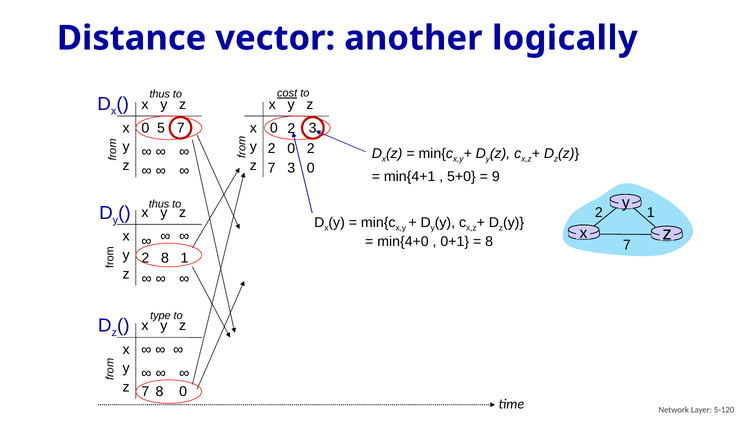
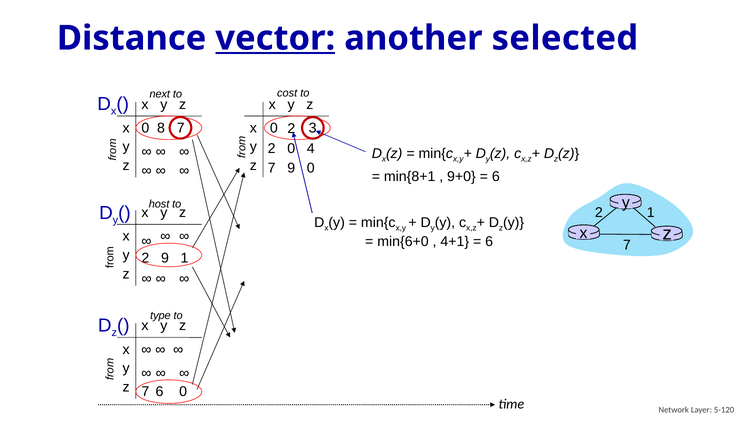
vector underline: none -> present (275, 38)
logically: logically -> selected (565, 38)
cost underline: present -> none (287, 93)
thus: thus -> next (160, 94)
5: 5 -> 8 (161, 128)
0 2: 2 -> 4 (311, 149)
7 3: 3 -> 9 (291, 168)
min{4+1: min{4+1 -> min{8+1 (410, 176)
5+0: 5+0 -> 9+0 (461, 176)
9: 9 -> 6 (496, 176)
thus: thus -> host (159, 204)
min{4+0: min{4+0 -> min{6+0 (403, 242)
0+1: 0+1 -> 4+1 (455, 242)
8: 8 -> 6 (489, 242)
2 8: 8 -> 9 (165, 258)
7 8: 8 -> 6 (160, 392)
